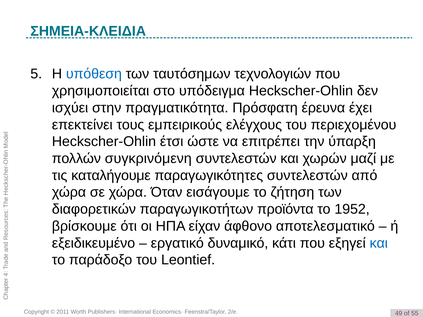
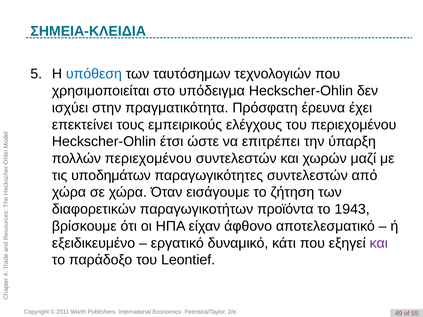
πολλών συγκρινόμενη: συγκρινόμενη -> περιεχομένου (148, 159)
καταλήγουμε: καταλήγουμε -> υποδημάτων (111, 176)
1952: 1952 -> 1943 (352, 209)
και colour: blue -> purple (379, 243)
